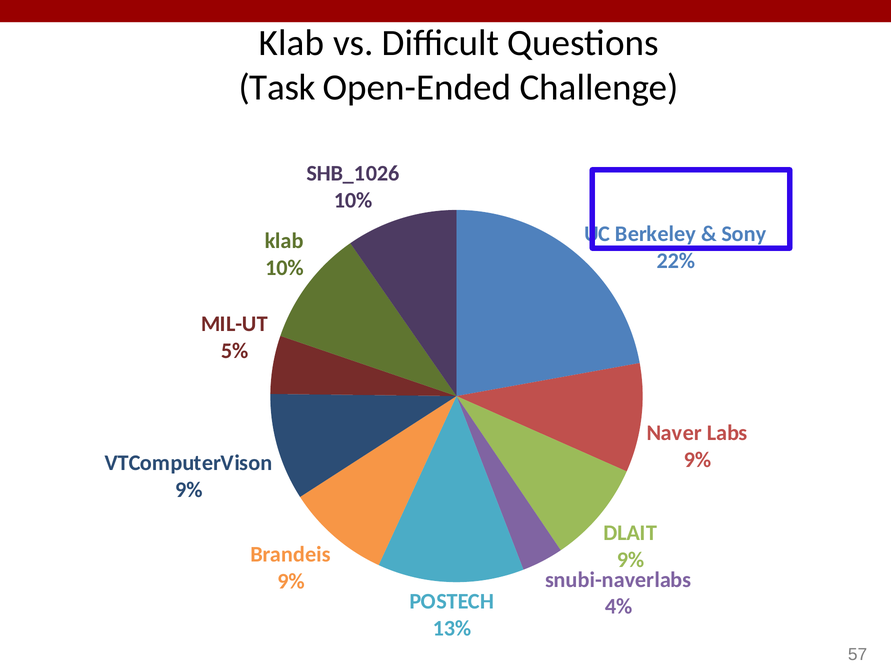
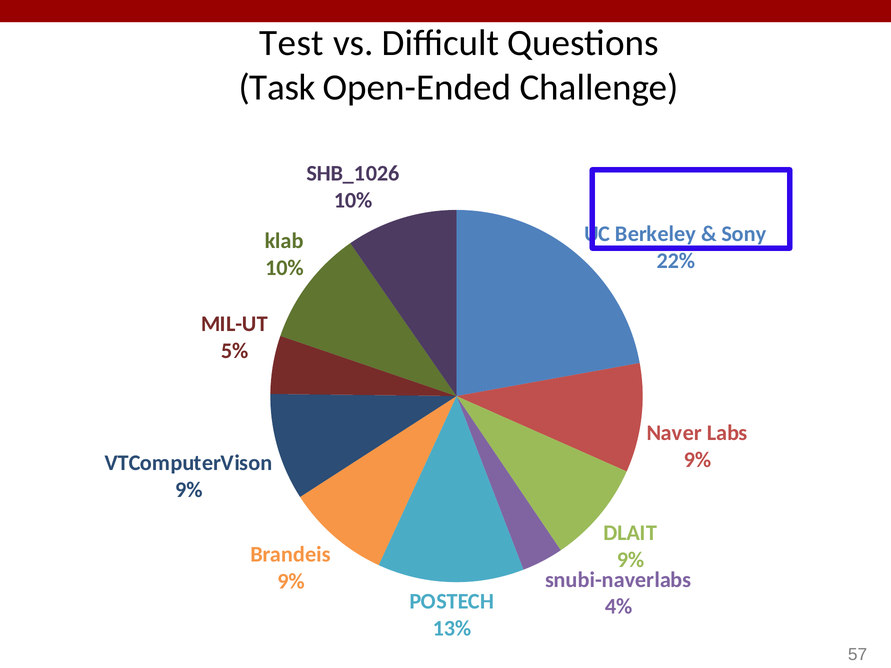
Klab: Klab -> Test (292, 43)
